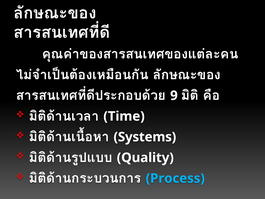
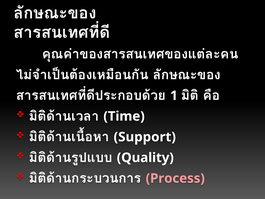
9: 9 -> 1 (174, 95)
Systems: Systems -> Support (145, 137)
Process colour: light blue -> pink (175, 178)
